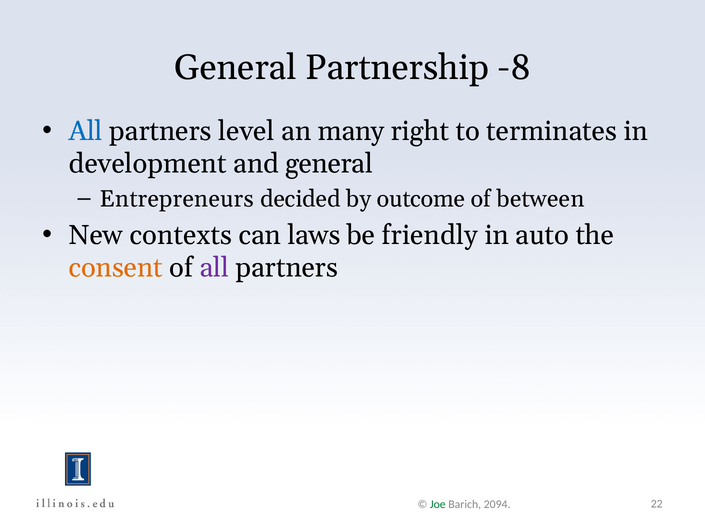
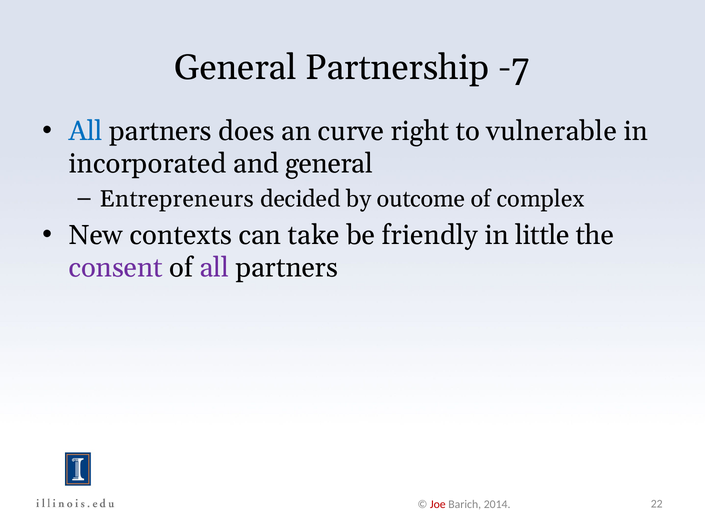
-8: -8 -> -7 (514, 68)
level: level -> does (246, 131)
many: many -> curve (351, 131)
terminates: terminates -> vulnerable (552, 131)
development: development -> incorporated (148, 164)
between: between -> complex (541, 199)
laws: laws -> take (314, 235)
auto: auto -> little (542, 235)
consent colour: orange -> purple (116, 268)
Joe colour: green -> red (438, 505)
2094: 2094 -> 2014 (497, 505)
